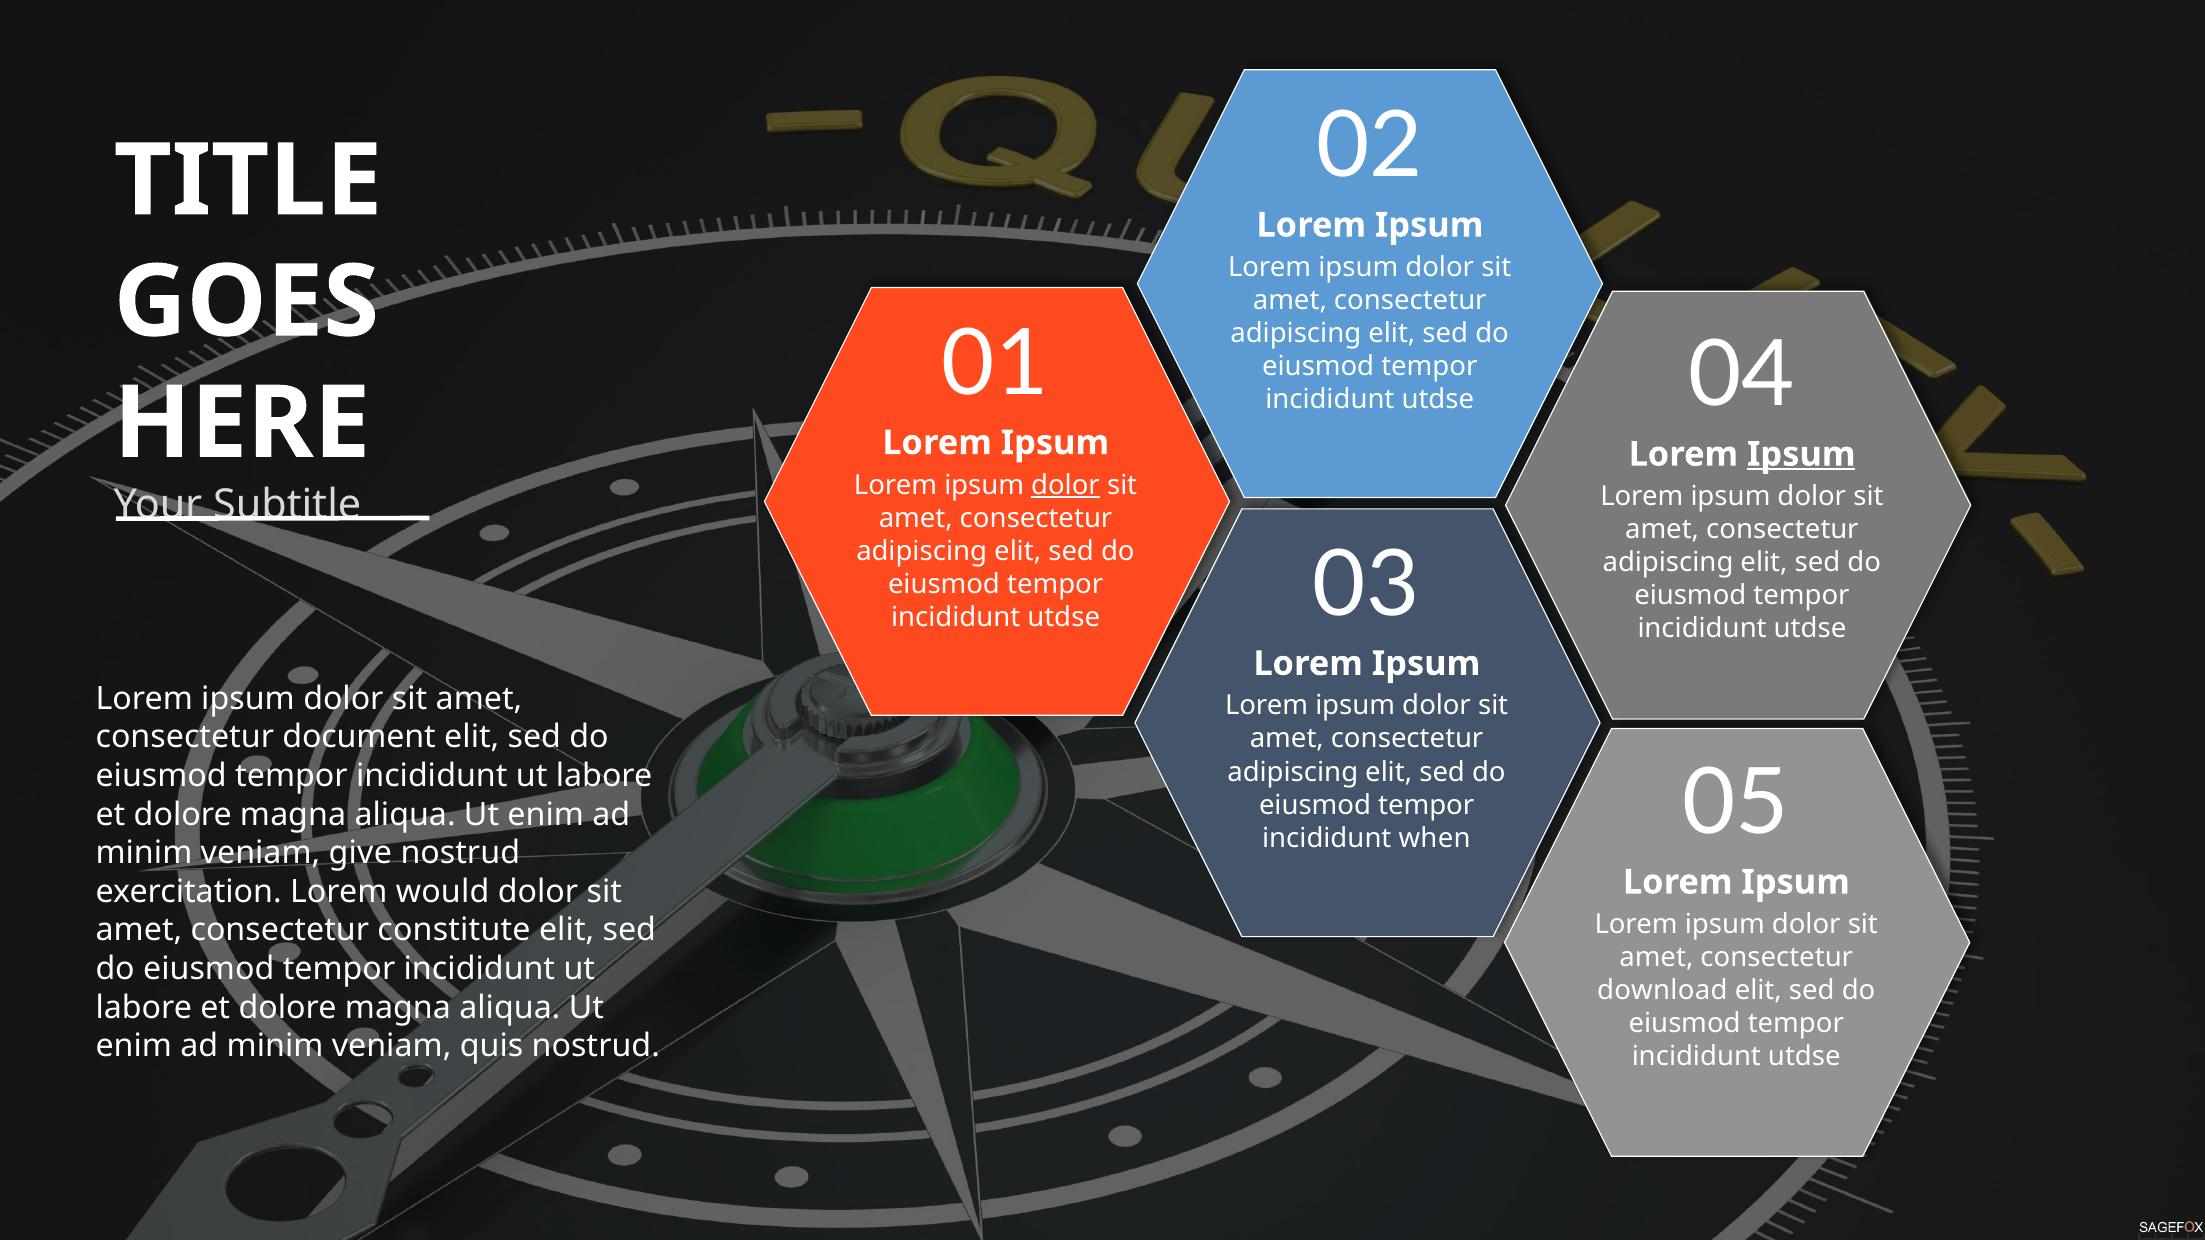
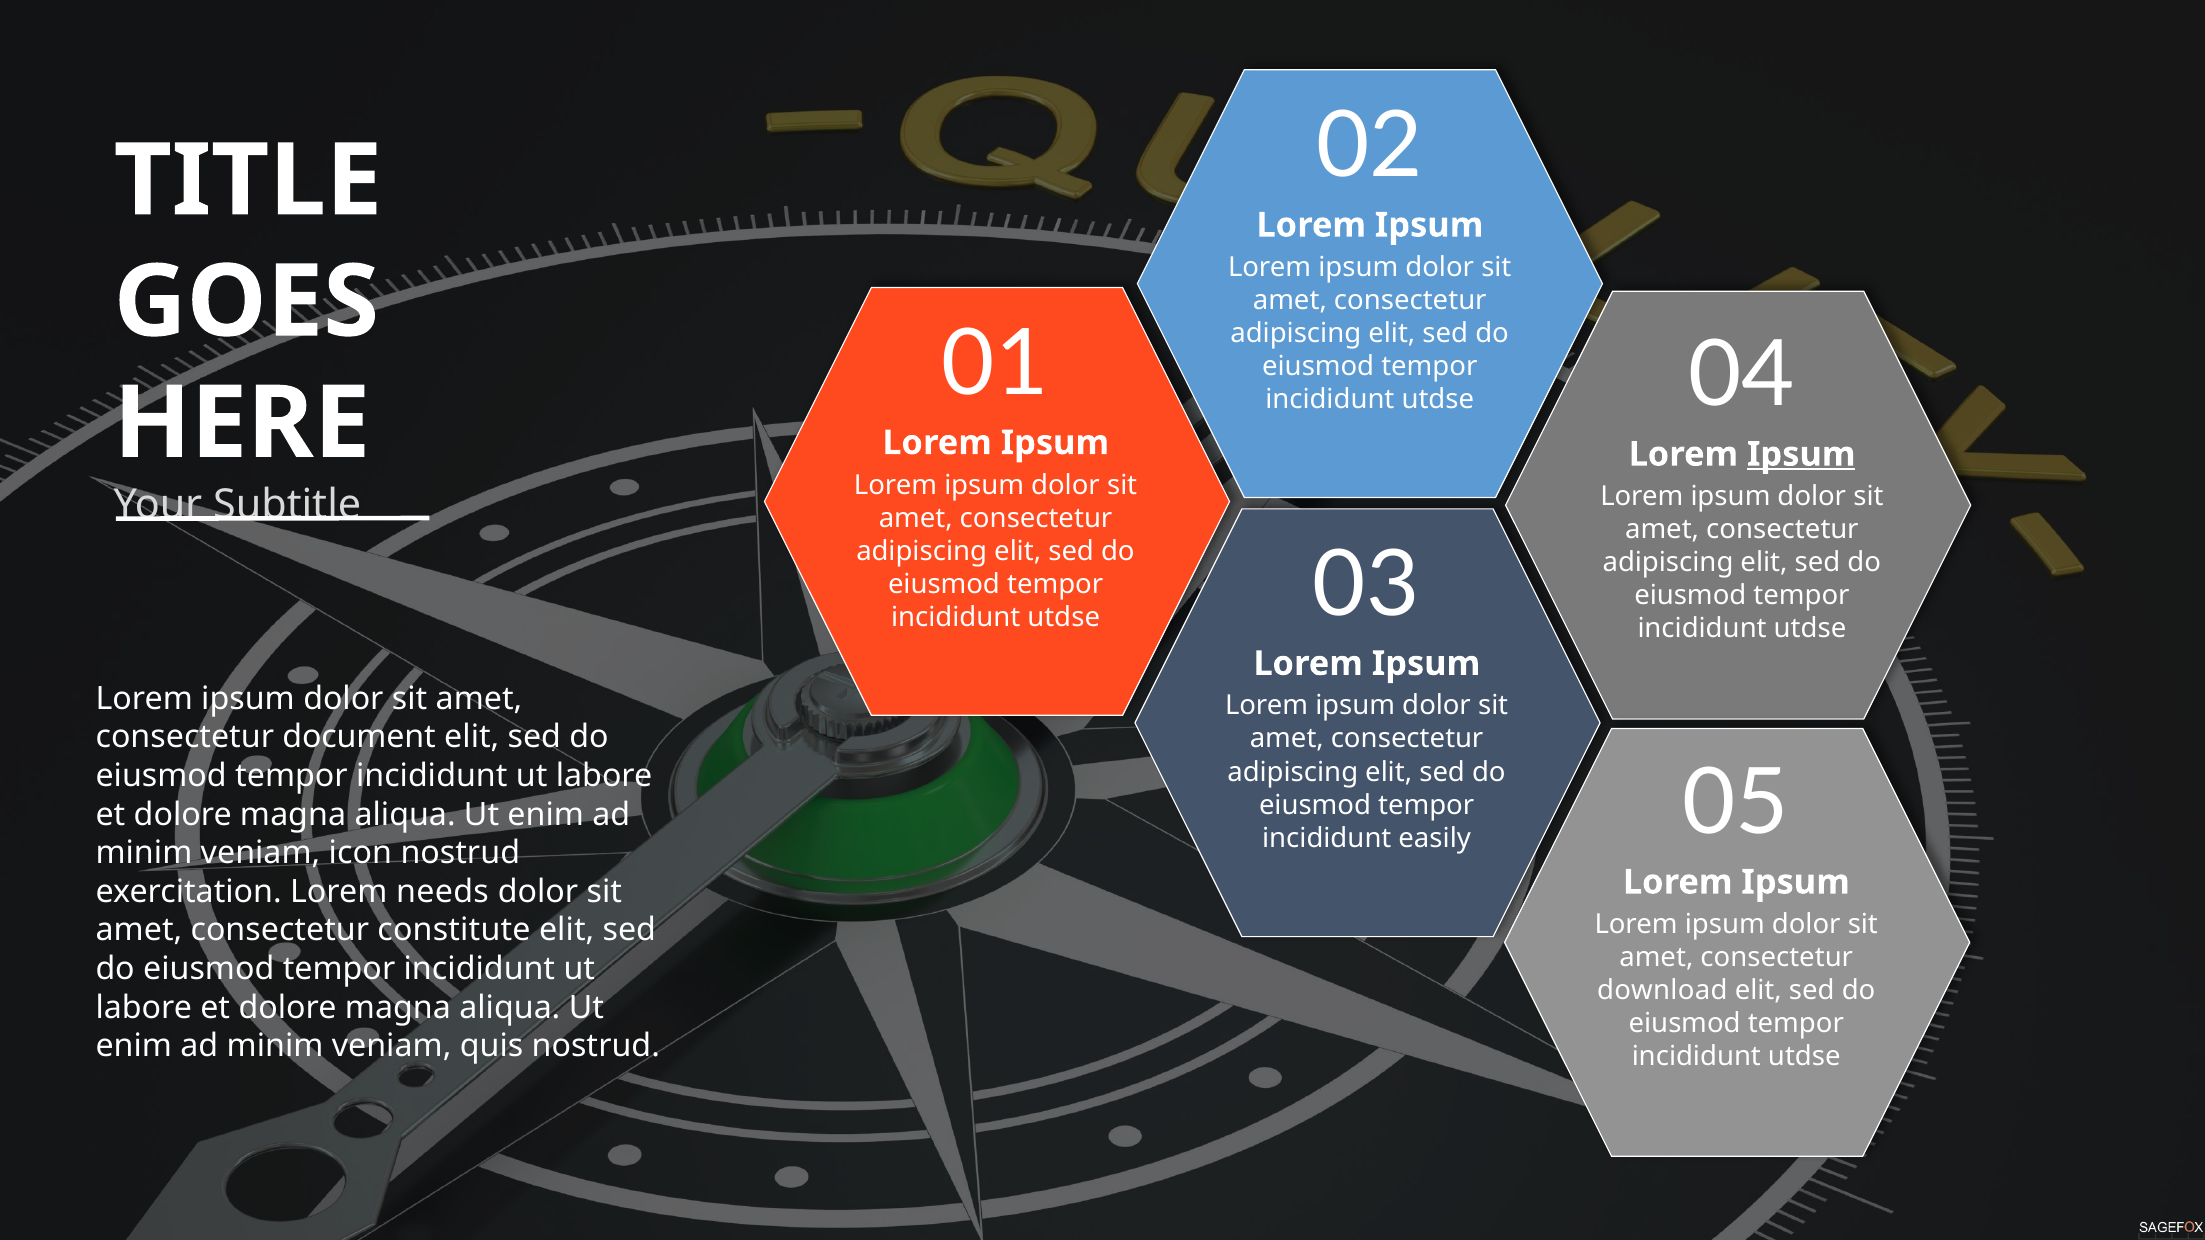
dolor underline: present -> none (1065, 485)
when: when -> easily (1435, 838)
give: give -> icon (360, 853)
would: would -> needs (443, 892)
